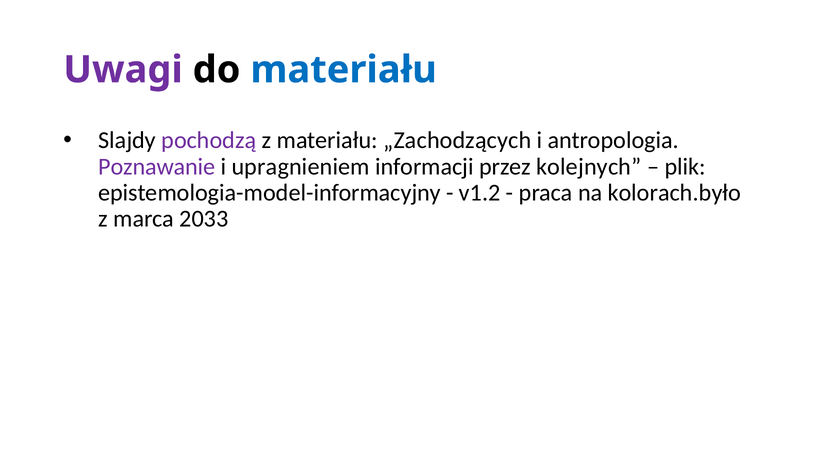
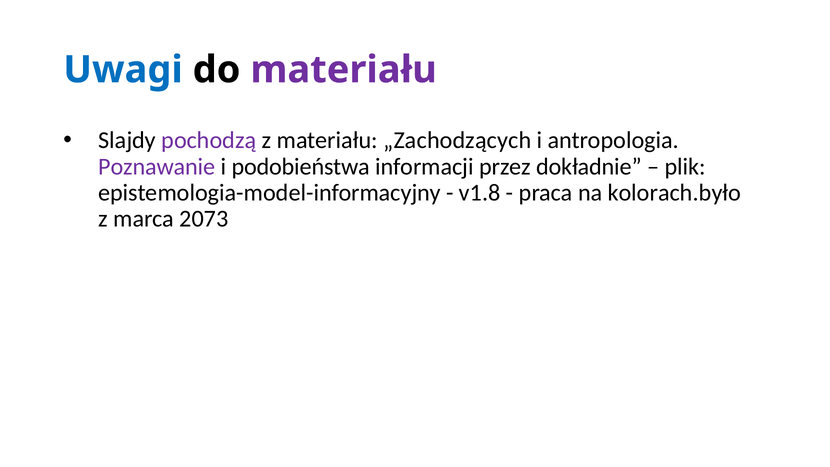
Uwagi colour: purple -> blue (123, 70)
materiału colour: blue -> purple (344, 70)
upragnieniem: upragnieniem -> podobieństwa (301, 166)
kolejnych: kolejnych -> dokładnie (589, 166)
v1.2: v1.2 -> v1.8 (480, 193)
2033: 2033 -> 2073 (204, 219)
